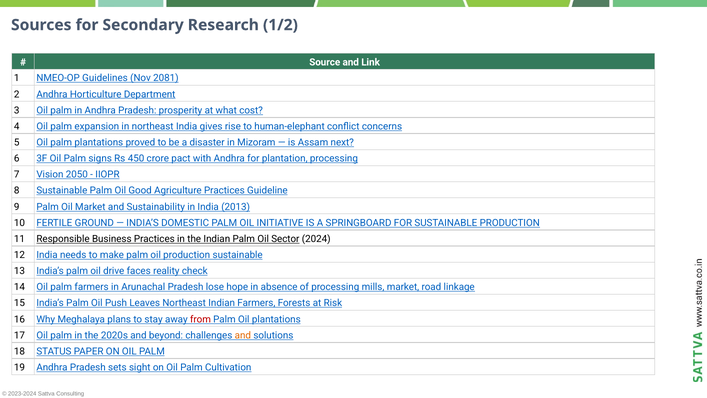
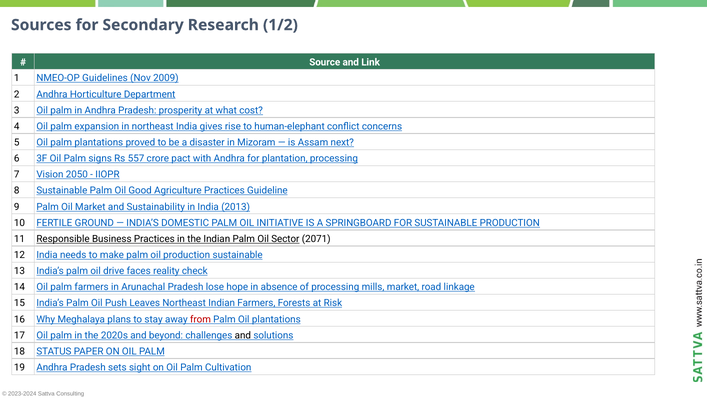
2081: 2081 -> 2009 (166, 78)
450: 450 -> 557 (136, 158)
2024: 2024 -> 2071 (316, 239)
and colour: orange -> black (243, 335)
